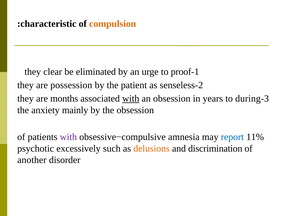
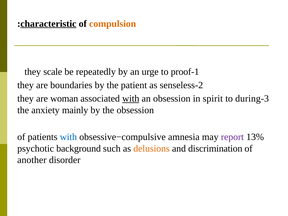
characteristic underline: none -> present (48, 24)
clear: clear -> scale (53, 72)
eliminated: eliminated -> repeatedly (96, 72)
possession: possession -> boundaries (71, 85)
months: months -> woman (64, 99)
years: years -> spirit (213, 99)
with colour: purple -> blue (68, 137)
report colour: blue -> purple (232, 137)
11%: 11% -> 13% (255, 137)
excessively: excessively -> background (79, 148)
